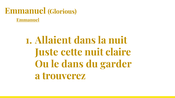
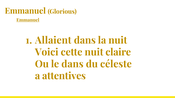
Juste: Juste -> Voici (47, 52)
garder: garder -> céleste (116, 64)
trouverez: trouverez -> attentives (64, 76)
